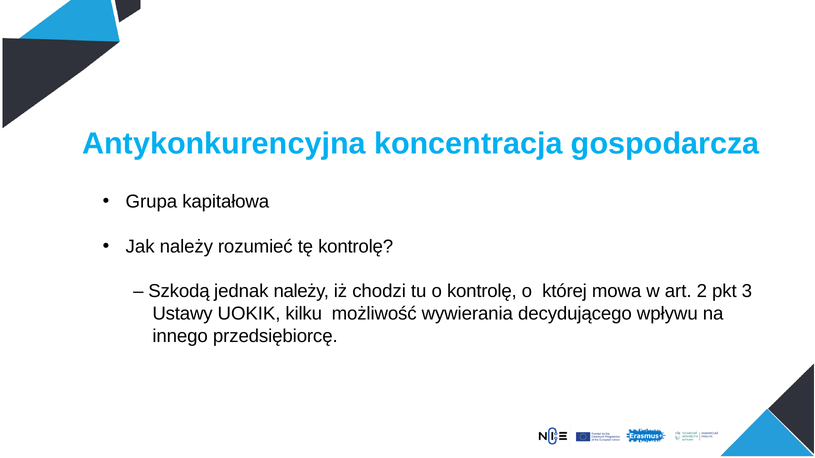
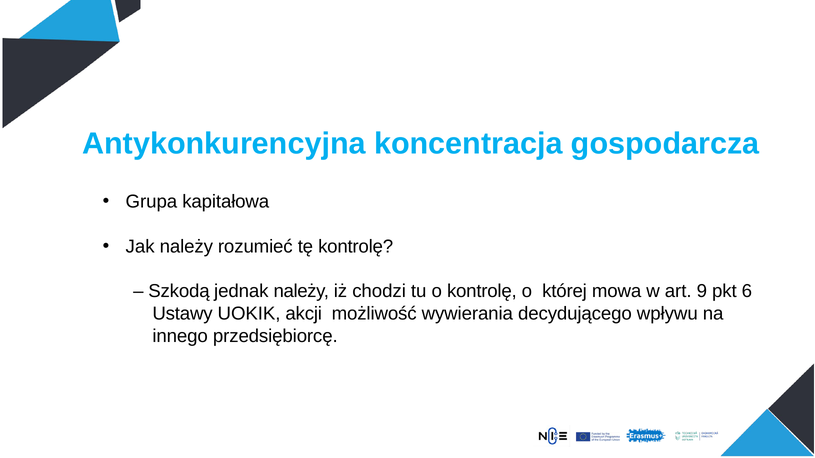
2: 2 -> 9 (702, 292)
3: 3 -> 6 (747, 292)
kilku: kilku -> akcji (304, 314)
